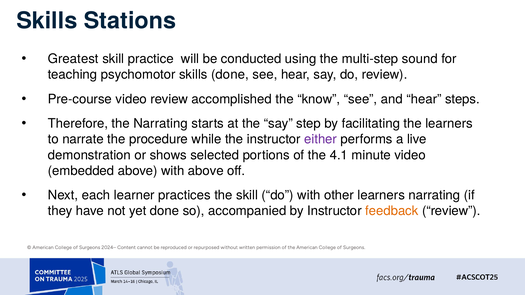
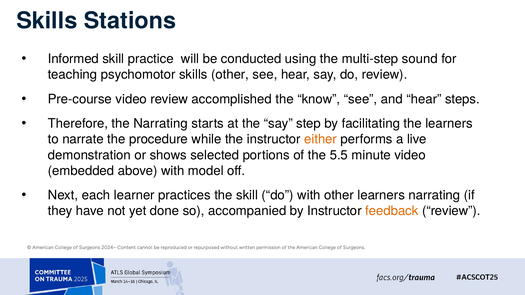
Greatest: Greatest -> Informed (73, 59)
skills done: done -> other (230, 75)
either colour: purple -> orange (321, 139)
4.1: 4.1 -> 5.5 (339, 155)
with above: above -> model (206, 171)
